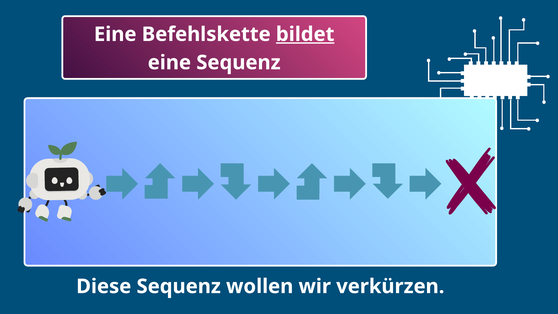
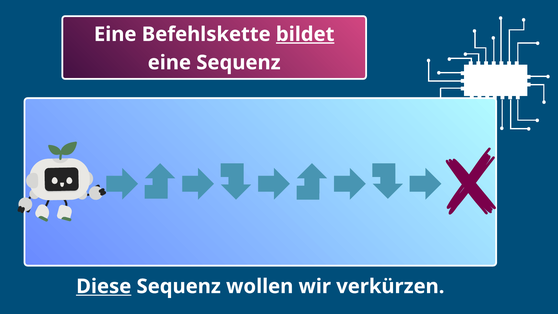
Diese underline: none -> present (104, 286)
